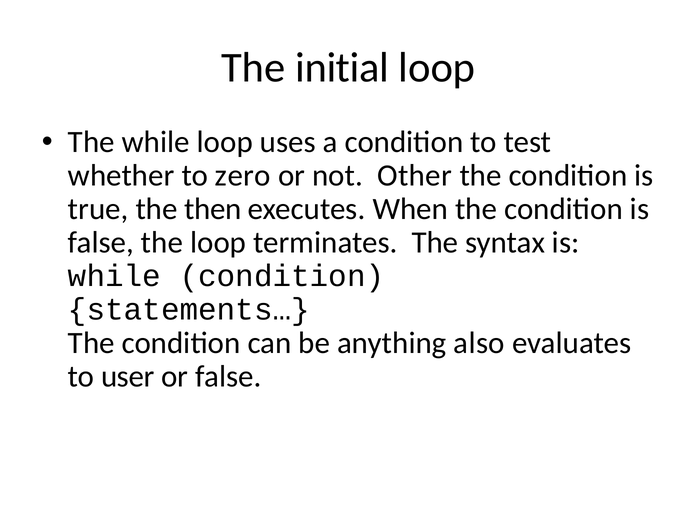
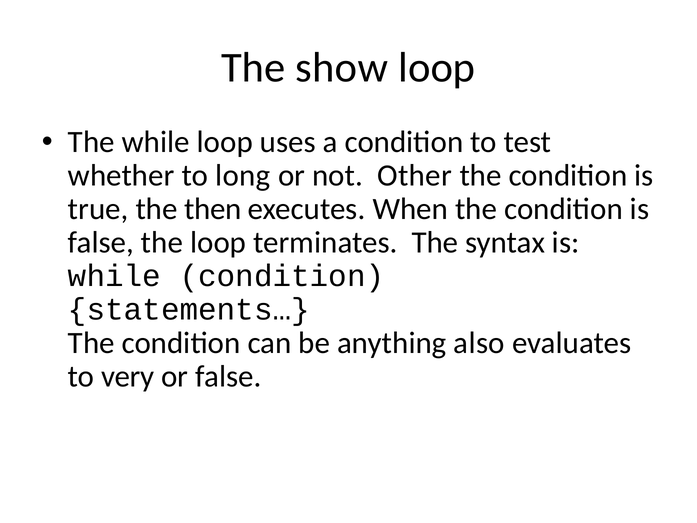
initial: initial -> show (342, 67)
zero: zero -> long (243, 175)
user: user -> very (128, 376)
